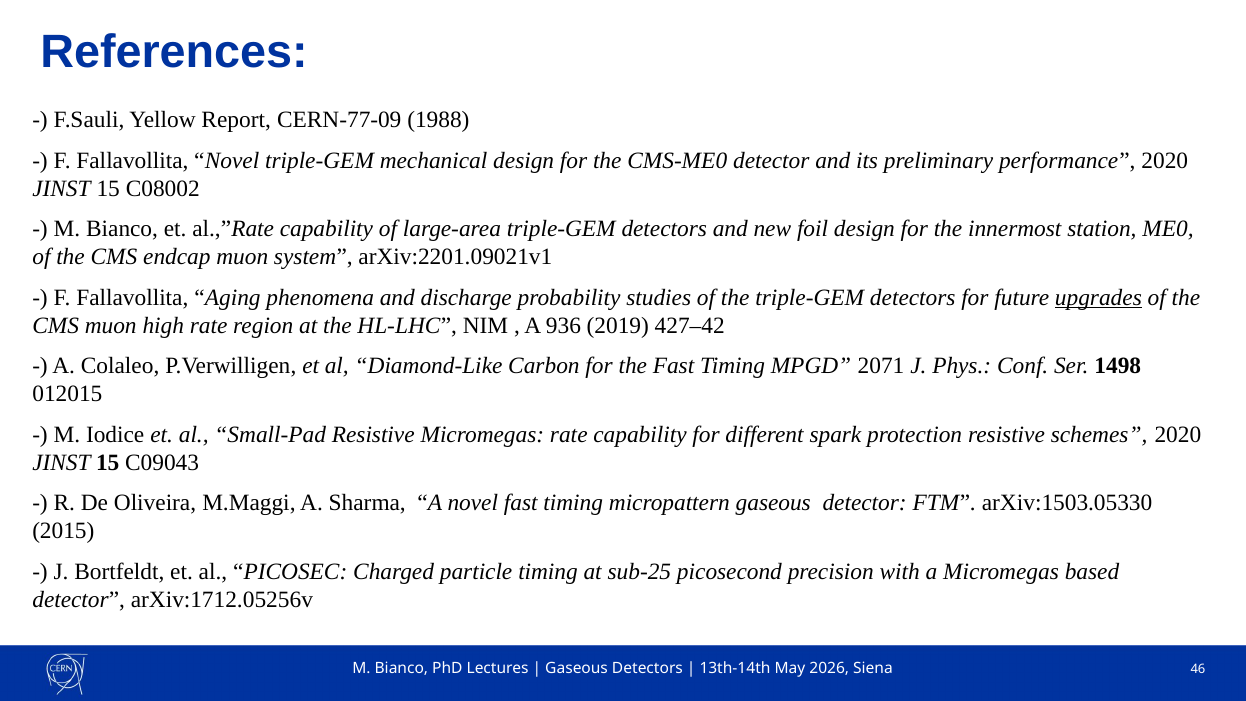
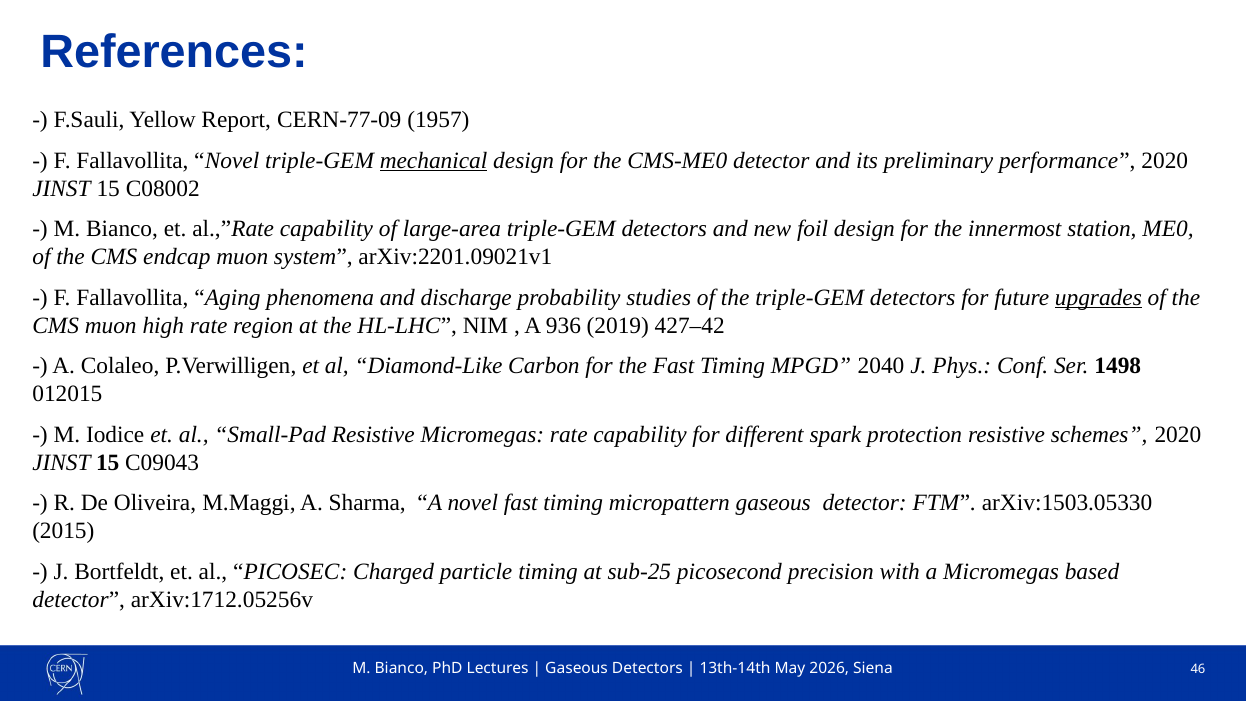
1988: 1988 -> 1957 (438, 120)
mechanical underline: none -> present (434, 161)
2071: 2071 -> 2040 (881, 366)
